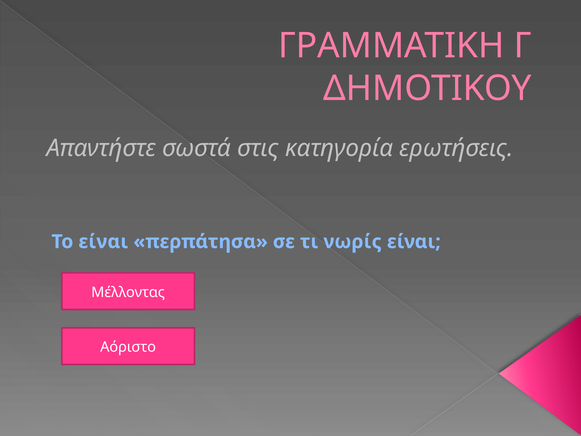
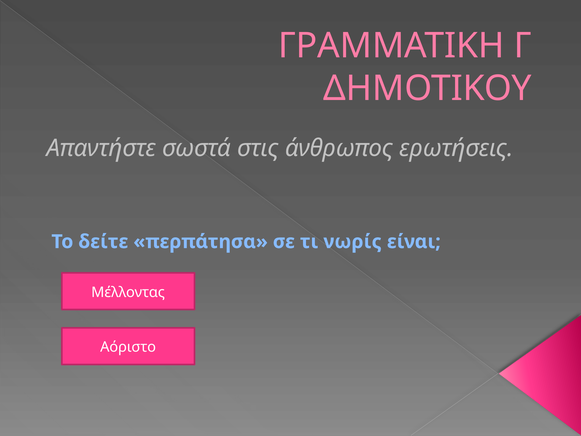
κατηγορία: κατηγορία -> άνθρωπος (339, 148)
Το είναι: είναι -> δείτε (103, 242)
